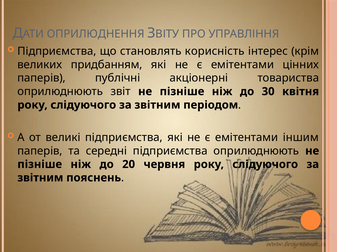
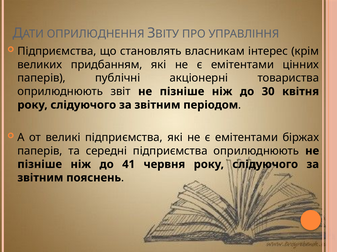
корисність: корисність -> власникам (215, 51)
іншим: іншим -> біржах (301, 138)
20: 20 -> 41 (129, 165)
